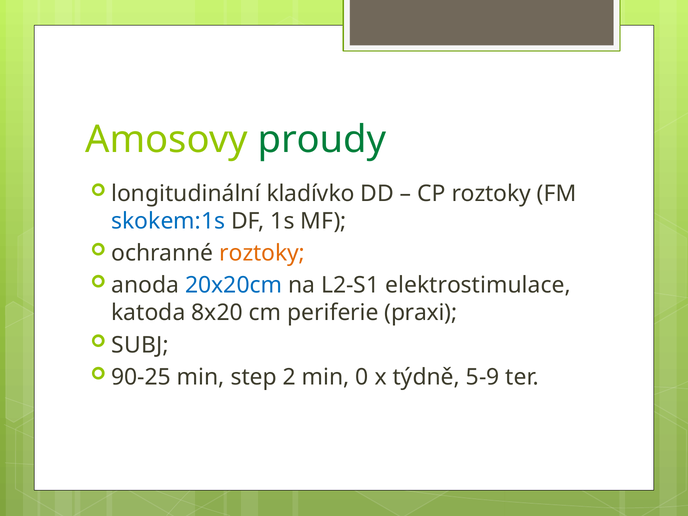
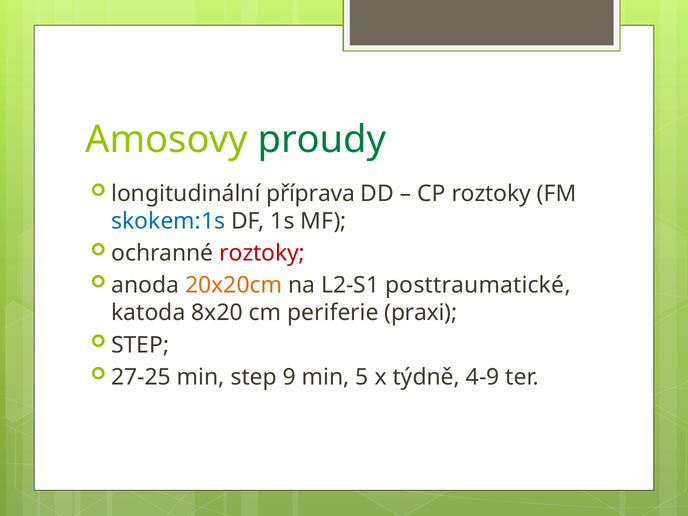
kladívko: kladívko -> příprava (311, 194)
roztoky colour: orange -> red (262, 253)
20x20cm colour: blue -> orange (234, 285)
elektrostimulace: elektrostimulace -> posttraumatické (478, 285)
SUBJ: SUBJ -> STEP (140, 345)
90-25: 90-25 -> 27-25 (141, 377)
2: 2 -> 9 (289, 377)
0: 0 -> 5 (362, 377)
5-9: 5-9 -> 4-9 (483, 377)
